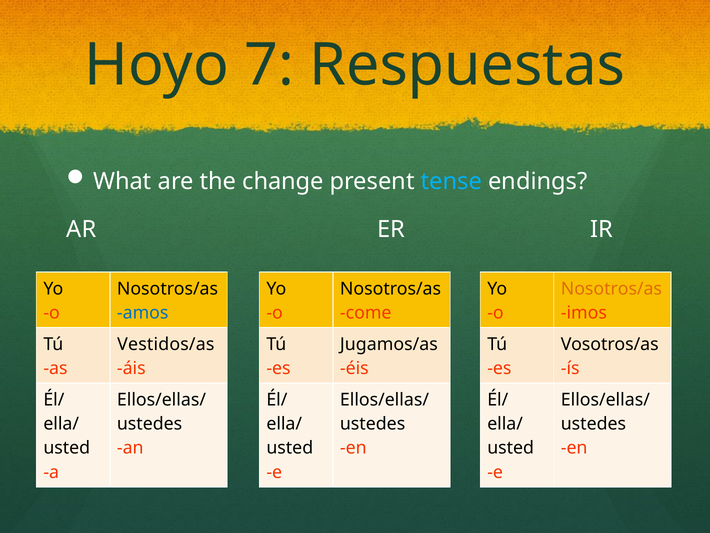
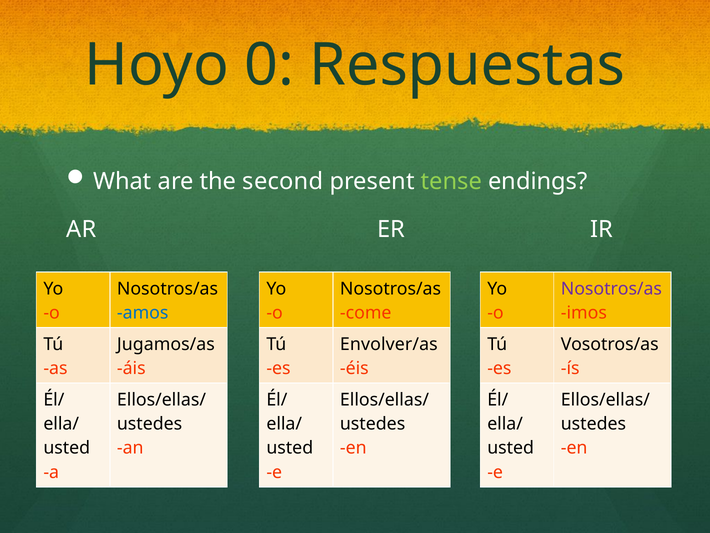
7: 7 -> 0 (269, 65)
change: change -> second (283, 181)
tense colour: light blue -> light green (451, 181)
Nosotros/as colour: orange -> purple (611, 289)
Vestidos/as: Vestidos/as -> Jugamos/as (166, 344)
Jugamos/as: Jugamos/as -> Envolver/as (389, 344)
